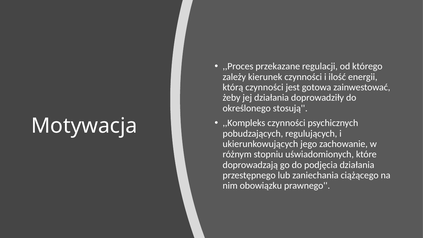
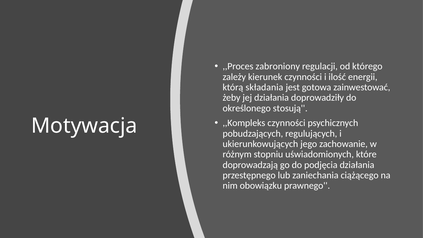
przekazane: przekazane -> zabroniony (278, 66)
którą czynności: czynności -> składania (264, 87)
